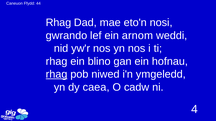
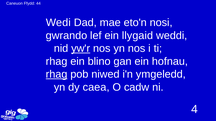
Rhag: Rhag -> Wedi (58, 23)
arnom: arnom -> llygaid (137, 36)
yw'r underline: none -> present (81, 49)
